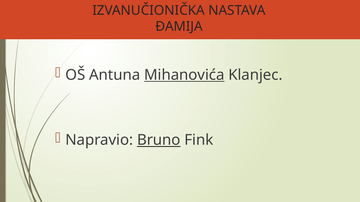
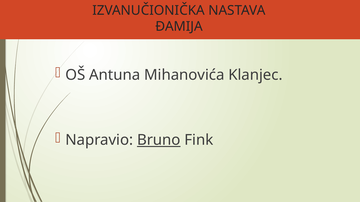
Mihanovića underline: present -> none (184, 75)
